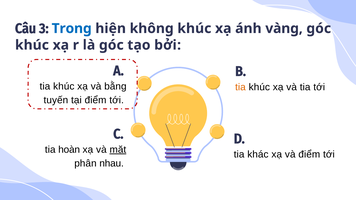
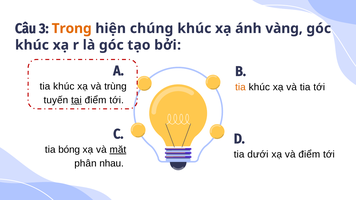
Trong colour: blue -> orange (72, 28)
không: không -> chúng (152, 28)
bằng: bằng -> trùng (115, 87)
tại underline: none -> present (76, 100)
hoàn: hoàn -> bóng (69, 150)
khác: khác -> dưới (258, 155)
